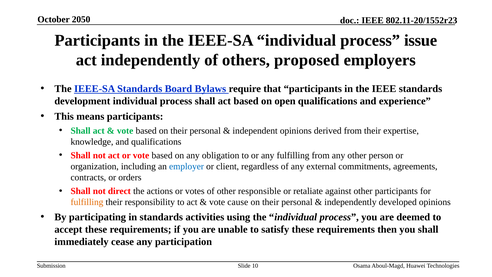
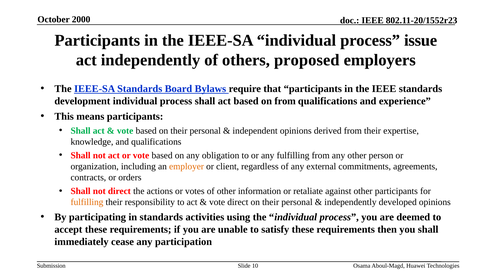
2050: 2050 -> 2000 (81, 20)
on open: open -> from (285, 101)
employer colour: blue -> orange (187, 166)
responsible: responsible -> information (260, 191)
vote cause: cause -> direct (238, 202)
